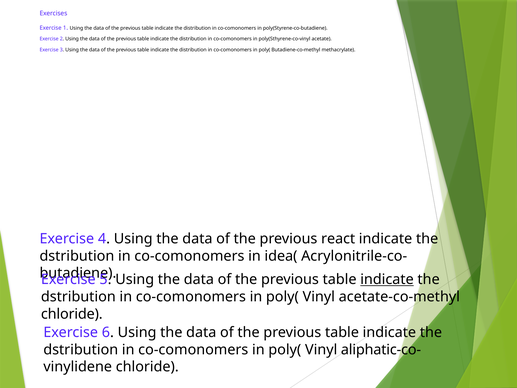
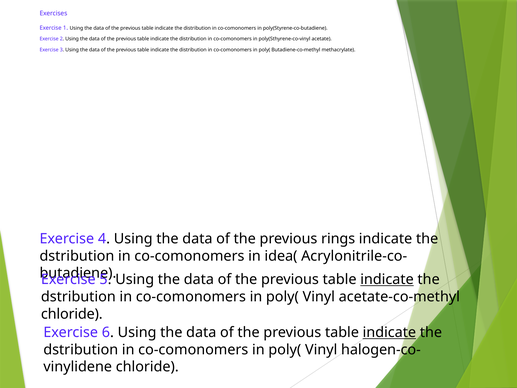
react: react -> rings (338, 239)
indicate underline: none -> present (389, 332)
aliphatic-co-: aliphatic-co- -> halogen-co- (381, 349)
